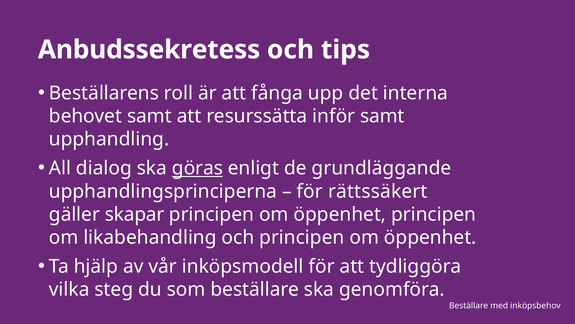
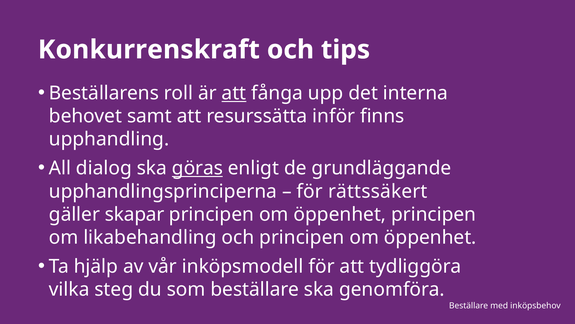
Anbudssekretess: Anbudssekretess -> Konkurrenskraft (149, 50)
att underline: none -> present (234, 93)
inför samt: samt -> finns (382, 116)
